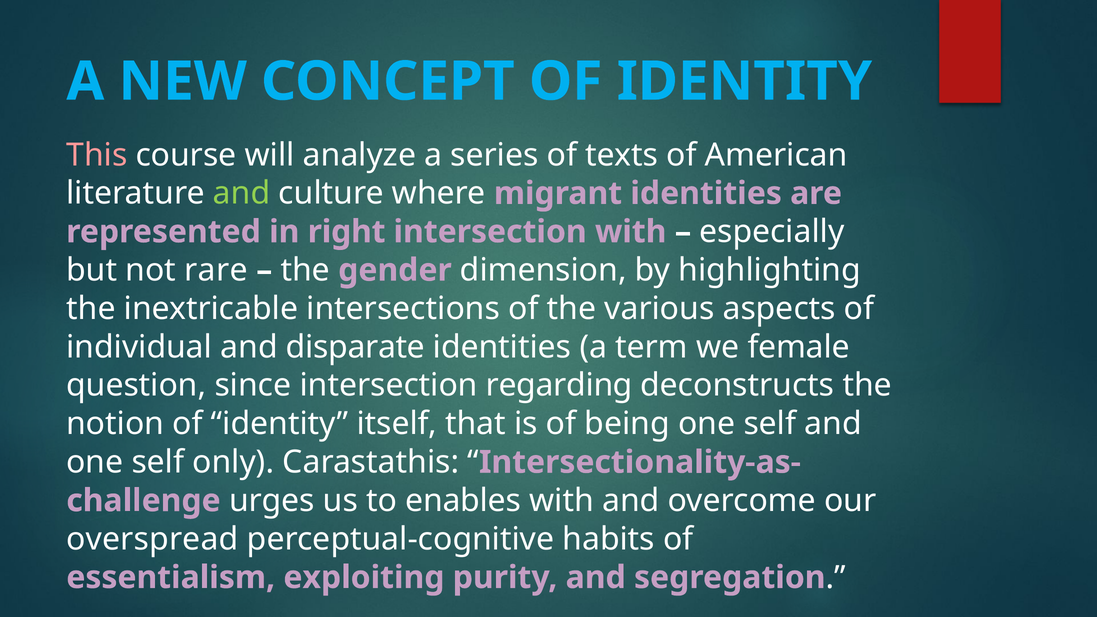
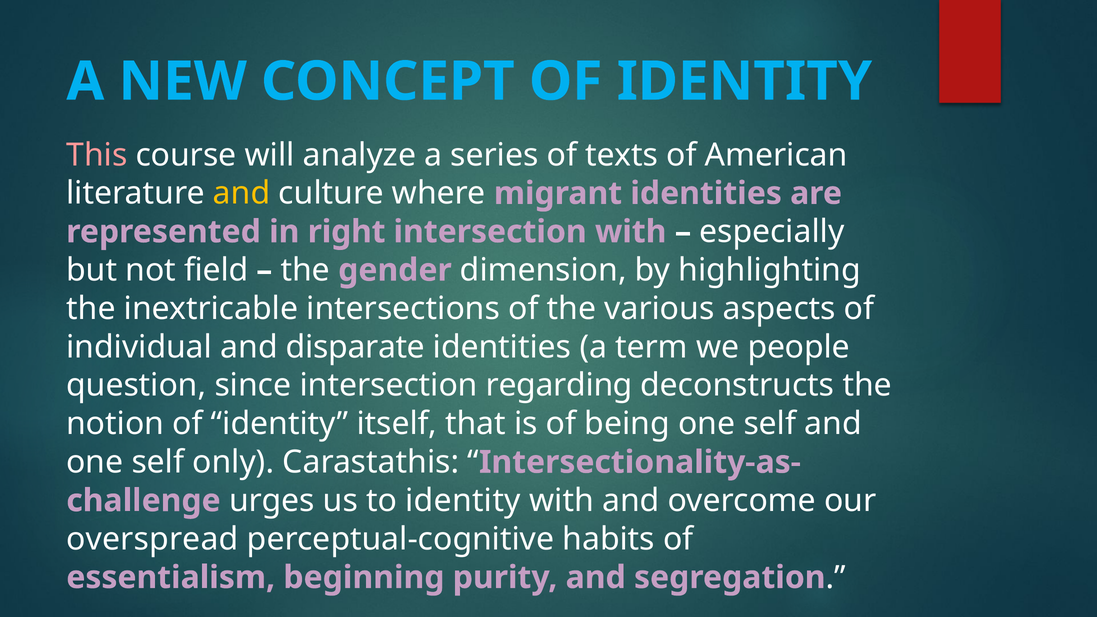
and colour: light green -> yellow (242, 193)
rare: rare -> field (216, 270)
female: female -> people (799, 347)
to enables: enables -> identity (463, 501)
exploiting: exploiting -> beginning (364, 578)
